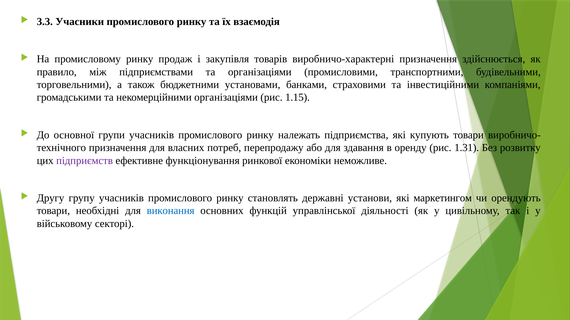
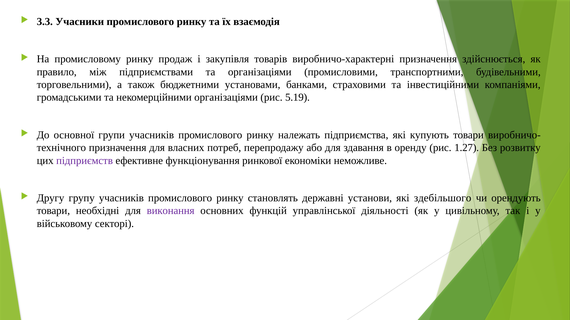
1.15: 1.15 -> 5.19 (297, 98)
1.31: 1.31 -> 1.27 (467, 148)
маркетингом: маркетингом -> здебільшого (443, 198)
виконання colour: blue -> purple (171, 211)
